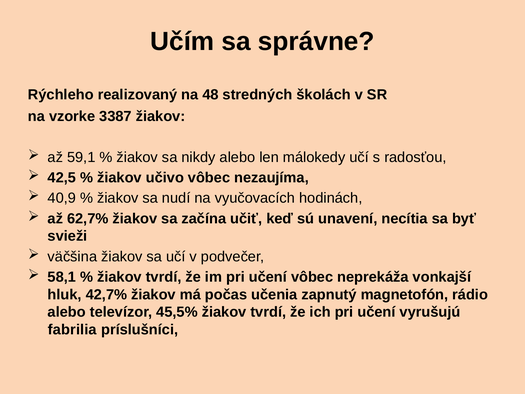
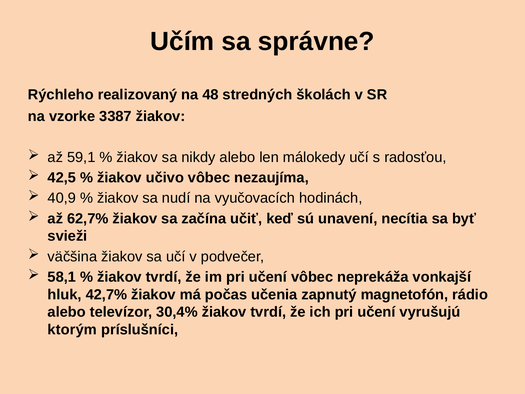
45,5%: 45,5% -> 30,4% (177, 312)
fabrilia: fabrilia -> ktorým (72, 329)
